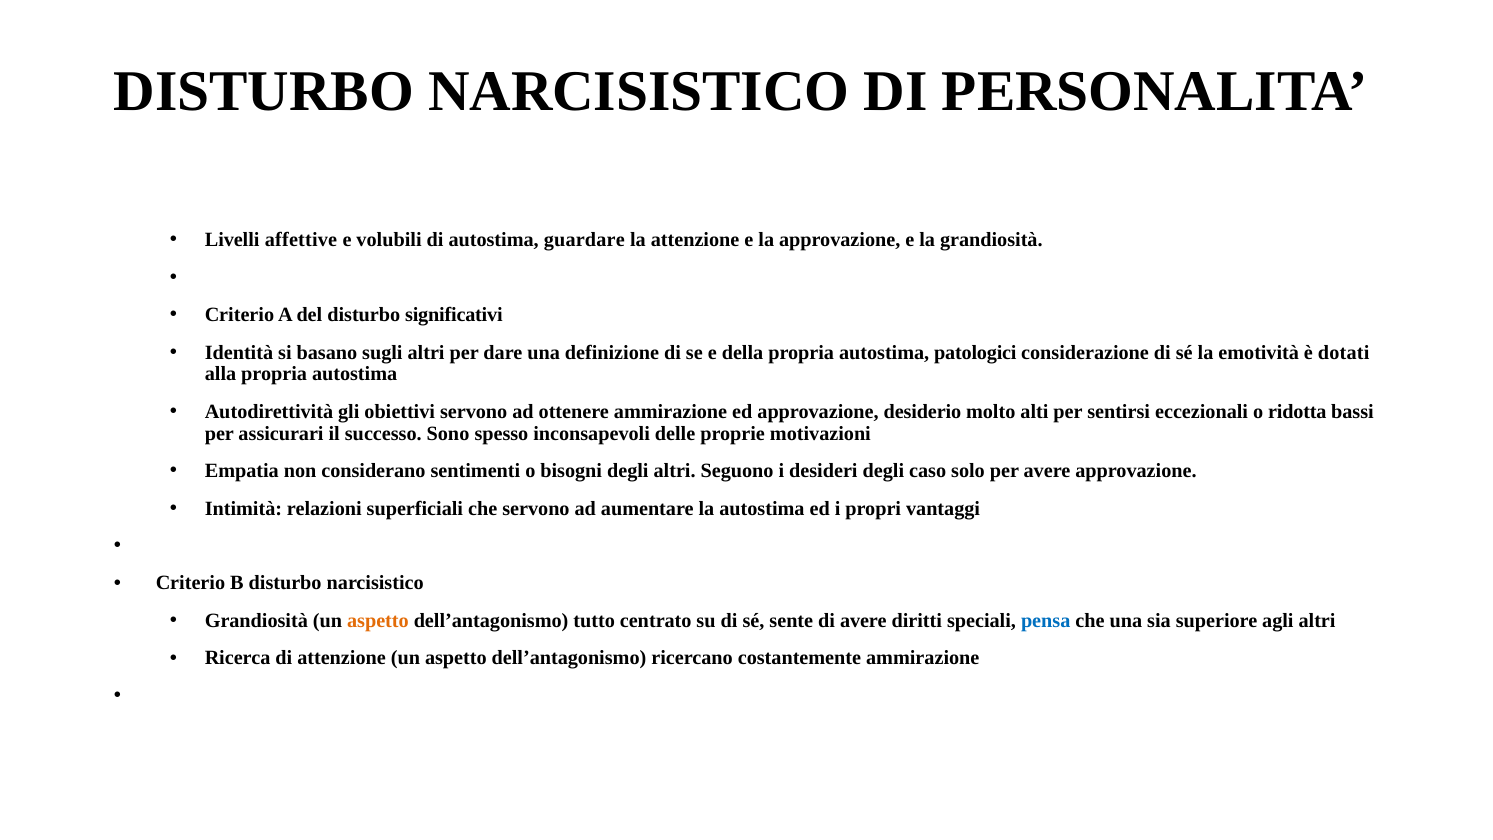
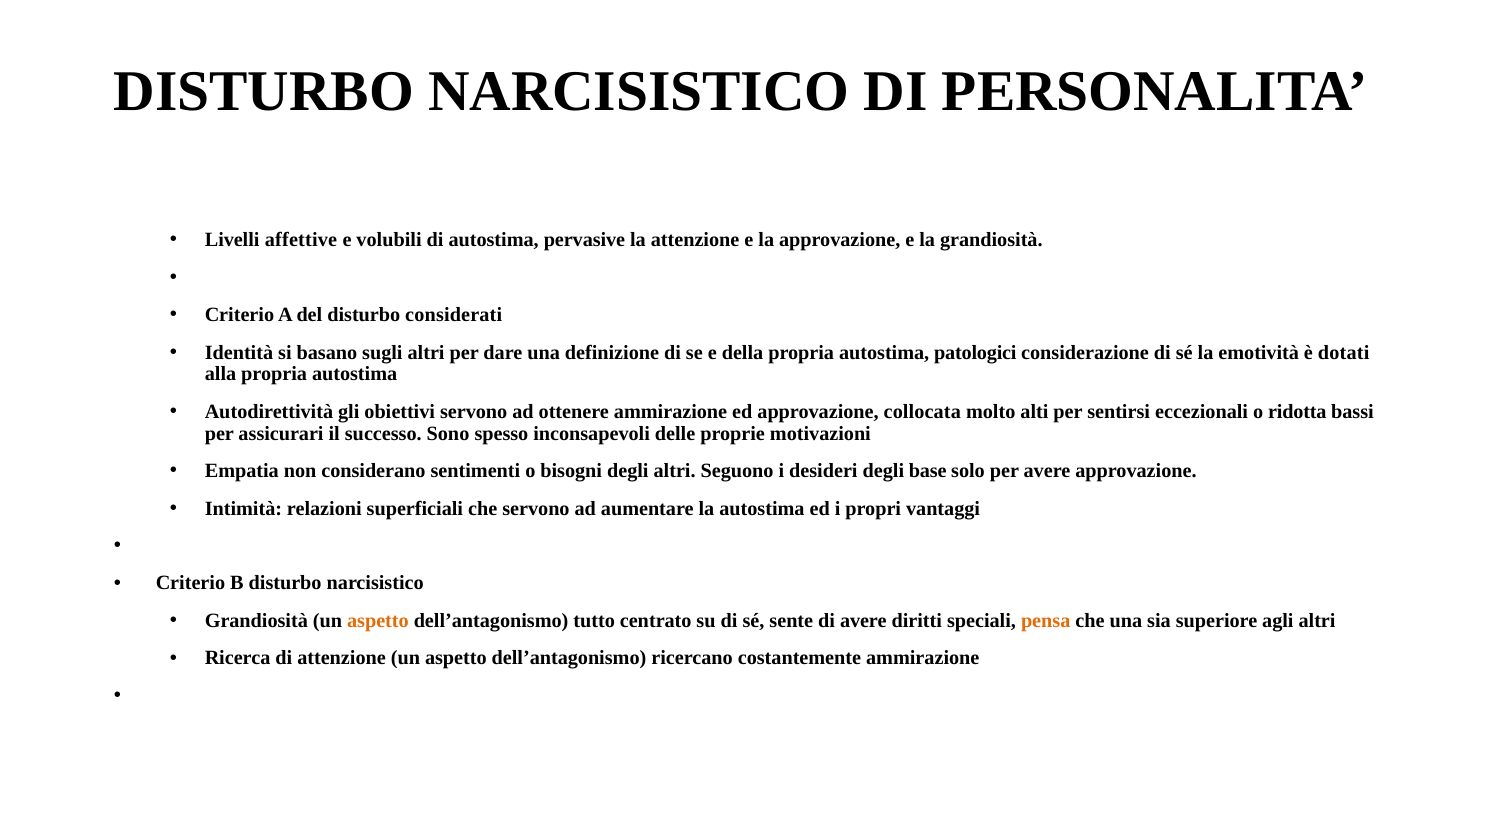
guardare: guardare -> pervasive (584, 240)
significativi: significativi -> considerati (454, 315)
desiderio: desiderio -> collocata (922, 412)
caso: caso -> base (928, 471)
pensa colour: blue -> orange (1046, 621)
